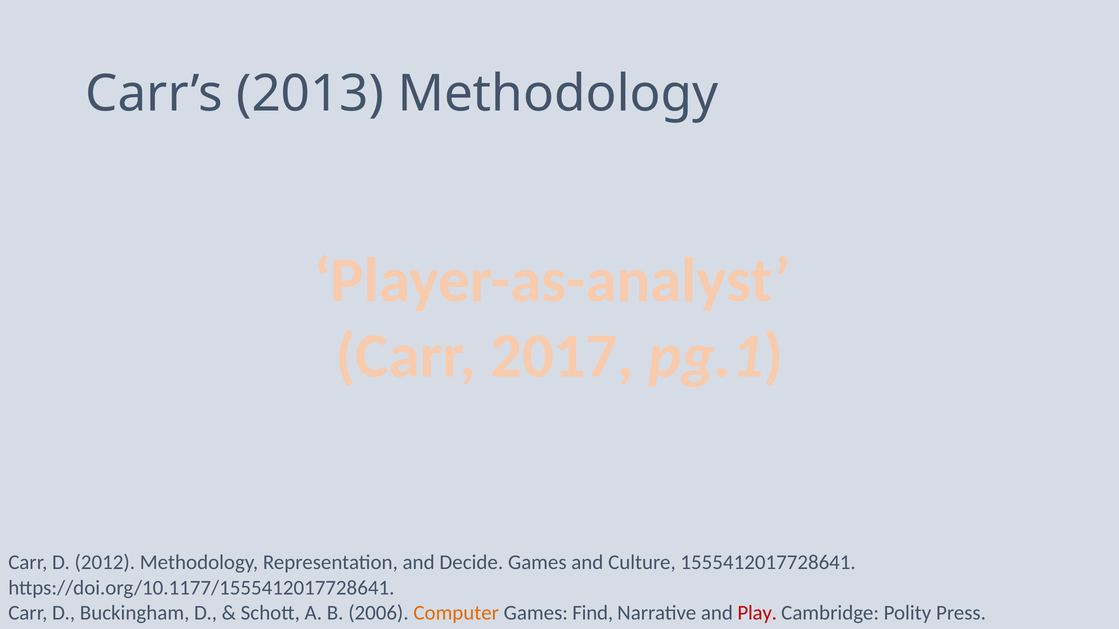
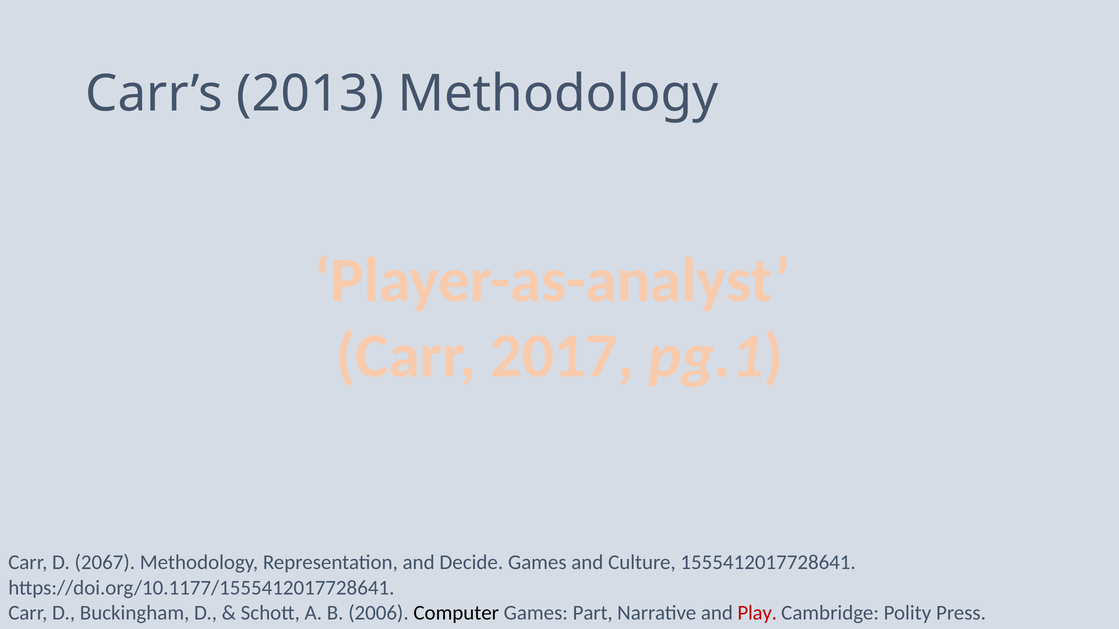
2012: 2012 -> 2067 (105, 563)
Computer colour: orange -> black (456, 613)
Find: Find -> Part (593, 613)
